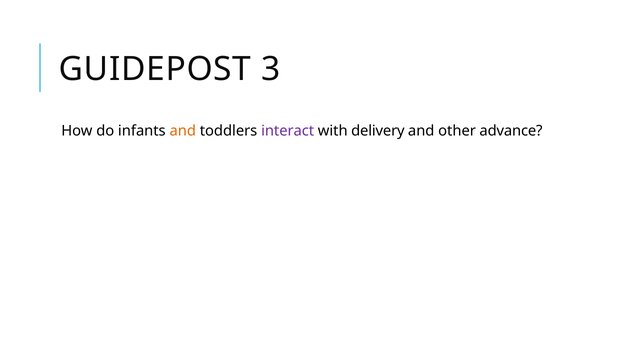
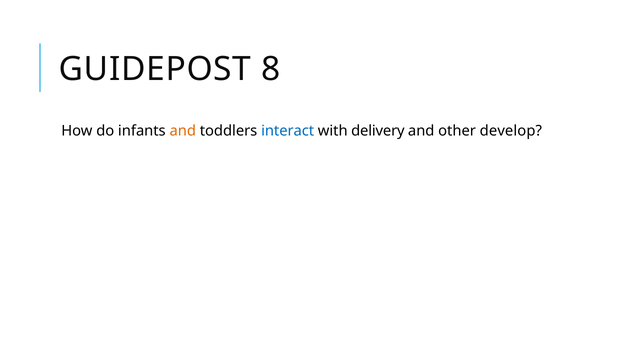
3: 3 -> 8 (271, 69)
interact colour: purple -> blue (288, 131)
advance: advance -> develop (511, 131)
